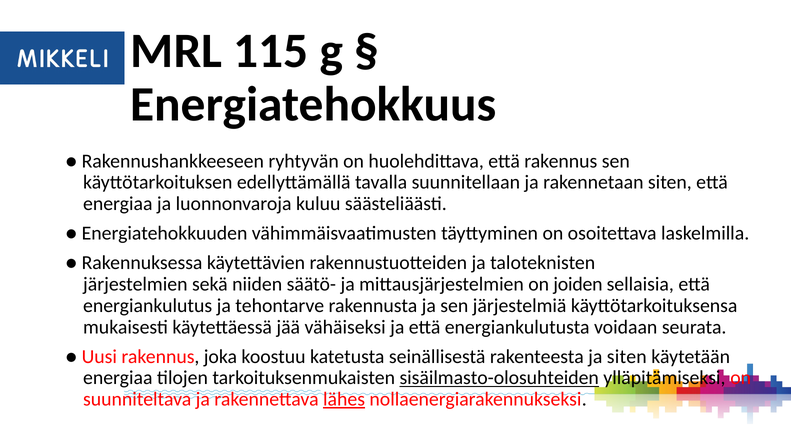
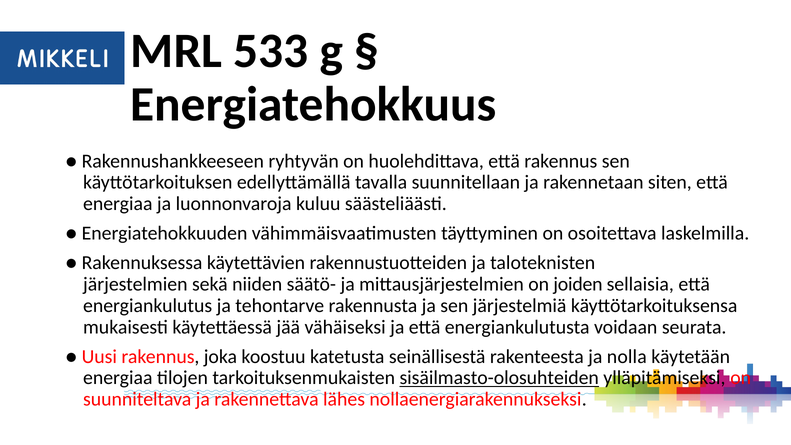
115: 115 -> 533 (271, 51)
ja siten: siten -> nolla (627, 357)
lähes underline: present -> none (344, 399)
